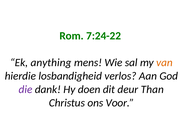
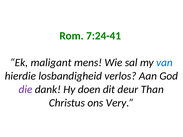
7:24-22: 7:24-22 -> 7:24-41 (104, 36)
anything: anything -> maligant (51, 63)
van colour: orange -> blue (164, 63)
Voor: Voor -> Very (120, 103)
